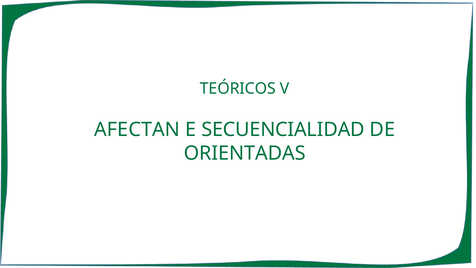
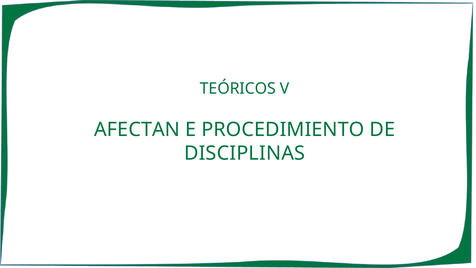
SECUENCIALIDAD: SECUENCIALIDAD -> PROCEDIMIENTO (283, 129)
ORIENTADAS: ORIENTADAS -> DISCIPLINAS (245, 153)
